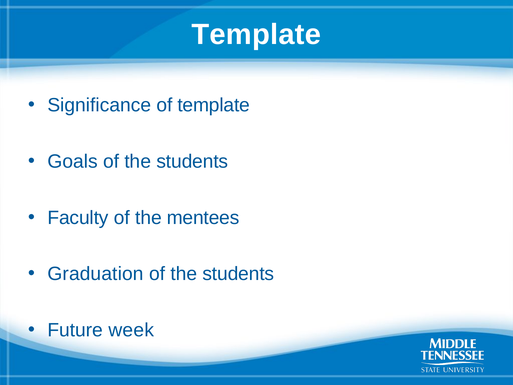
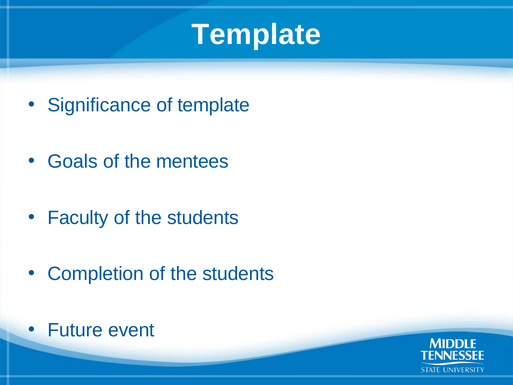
Goals of the students: students -> mentees (192, 161)
mentees: mentees -> students (203, 218)
Graduation: Graduation -> Completion (96, 274)
week: week -> event (131, 330)
